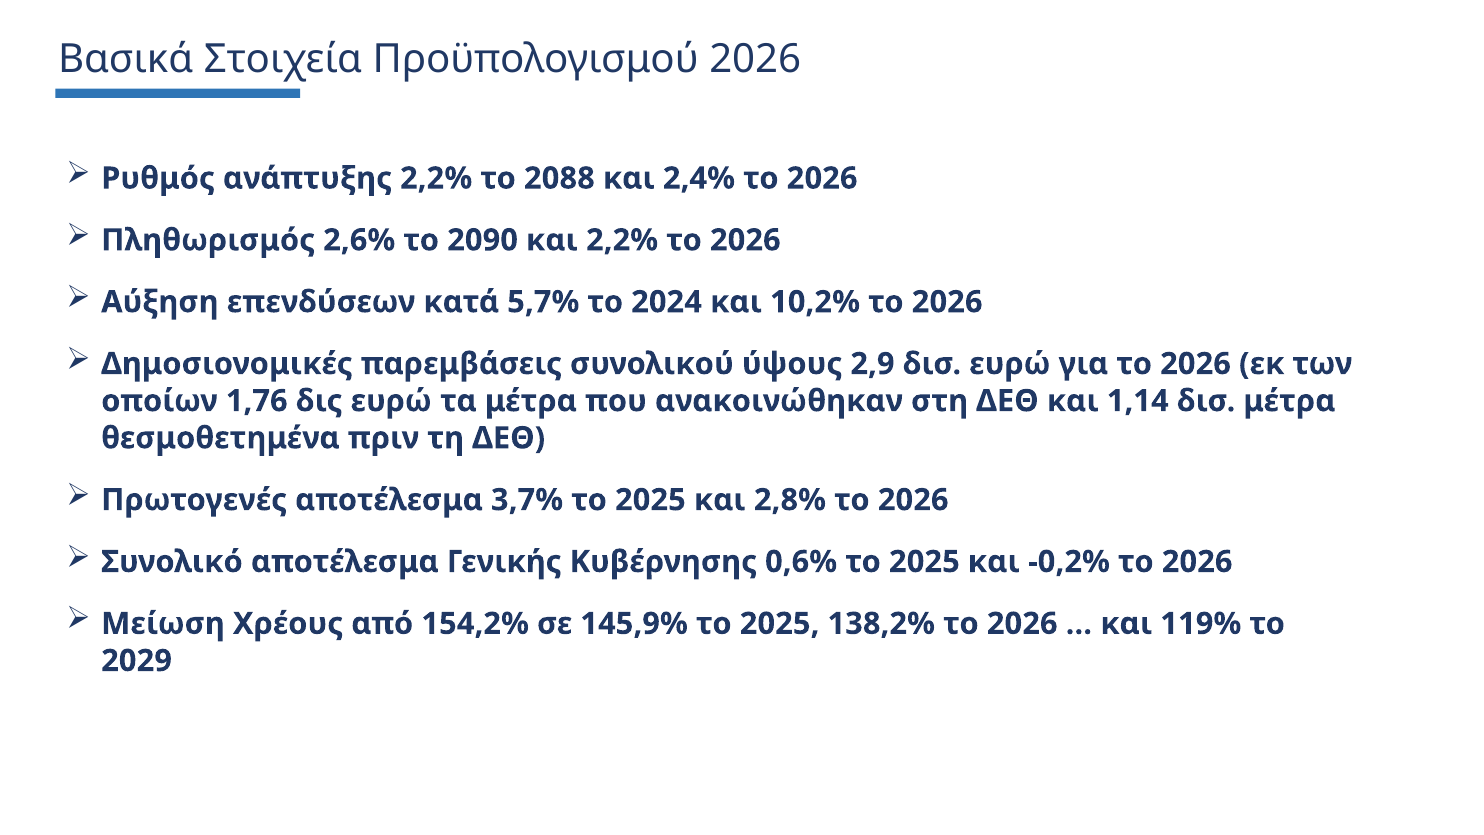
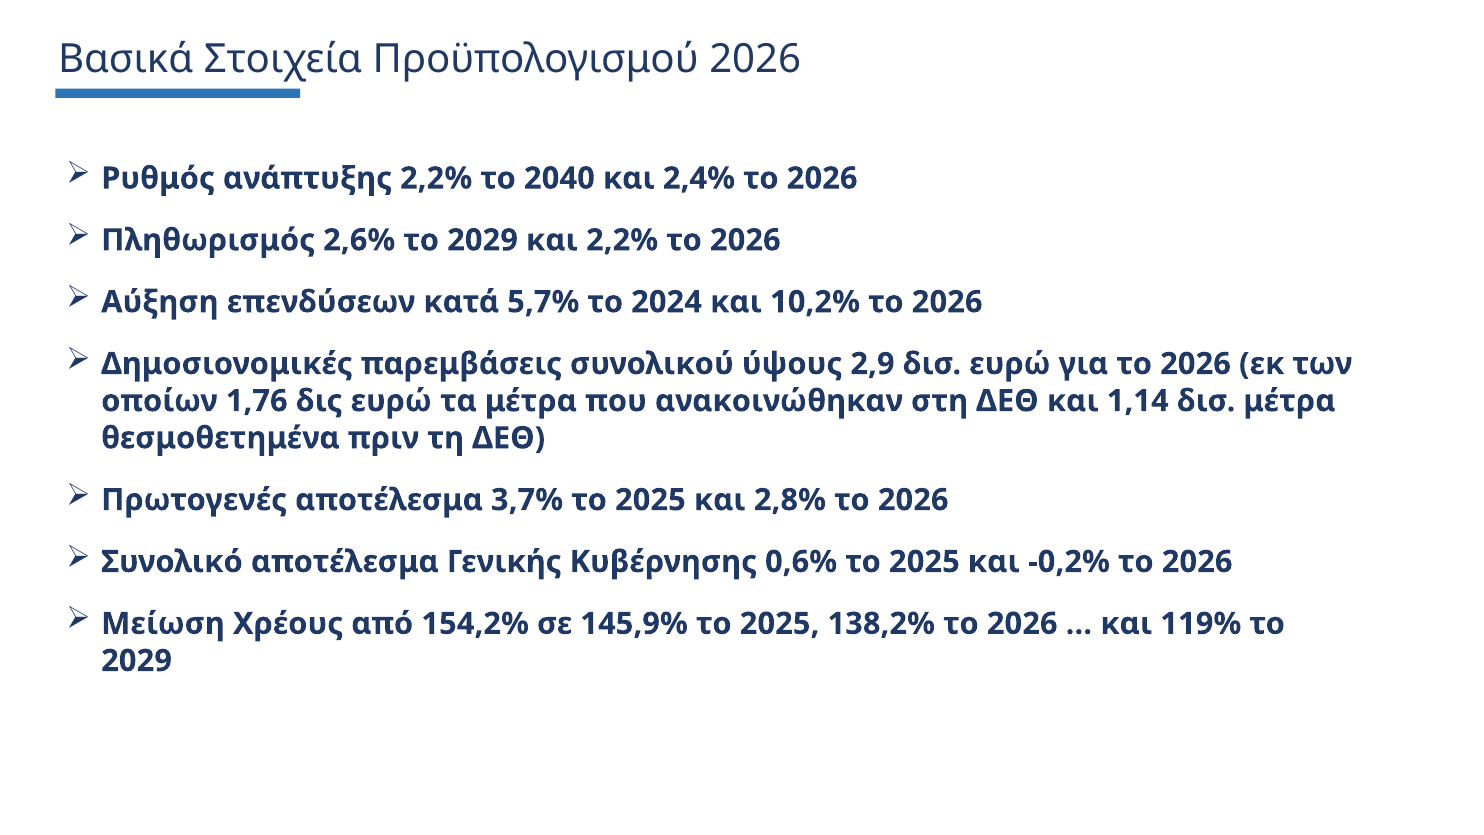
2088: 2088 -> 2040 (559, 178)
2,6% το 2090: 2090 -> 2029 (483, 240)
